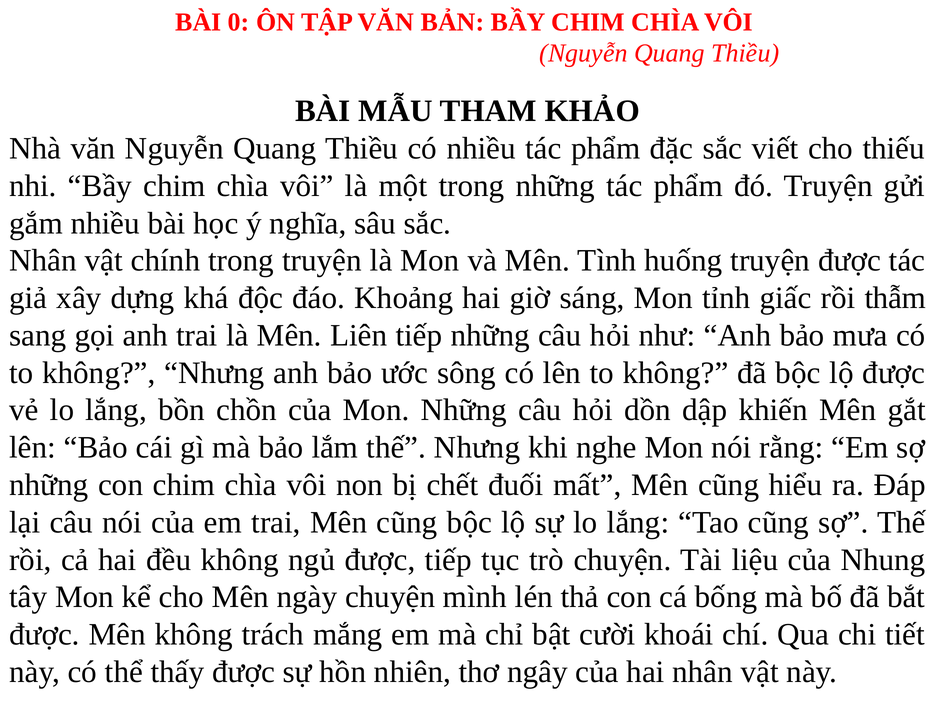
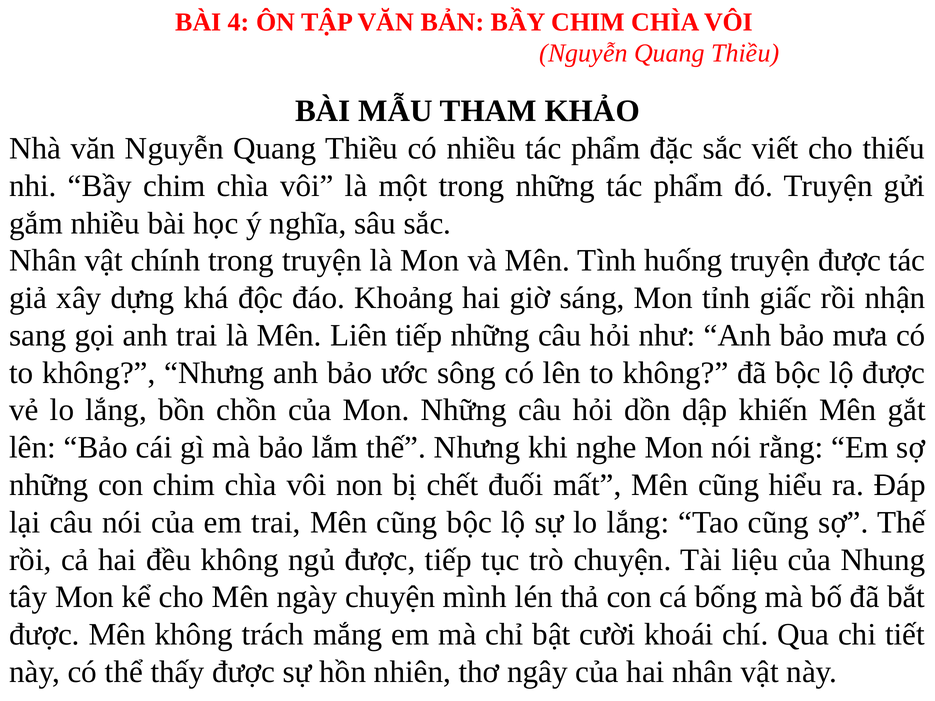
0: 0 -> 4 (239, 22)
thẫm: thẫm -> nhận (895, 298)
